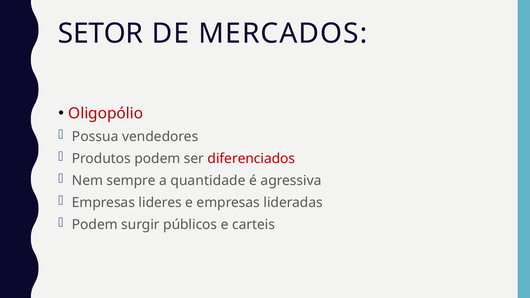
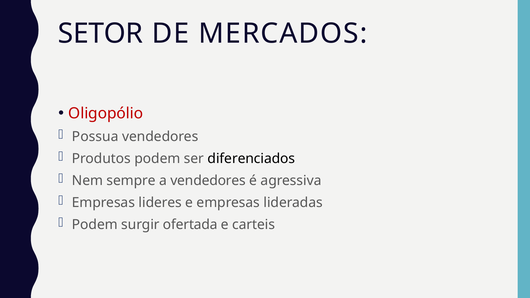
diferenciados colour: red -> black (251, 159)
a quantidade: quantidade -> vendedores (208, 181)
públicos: públicos -> ofertada (190, 225)
